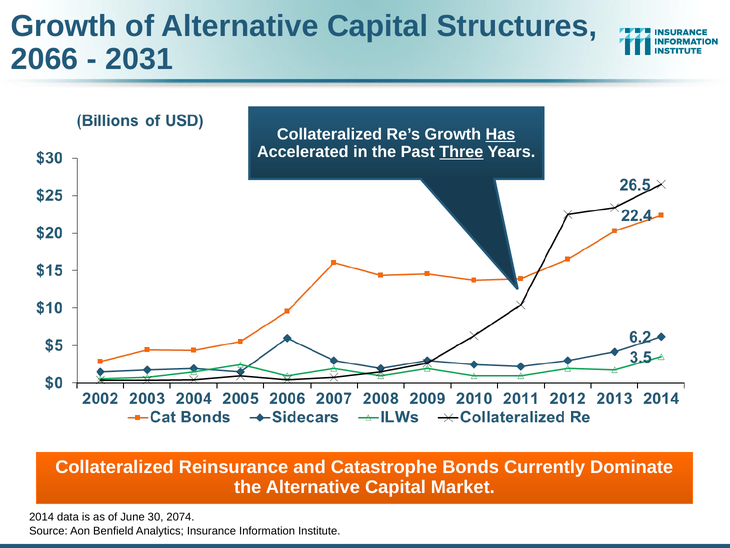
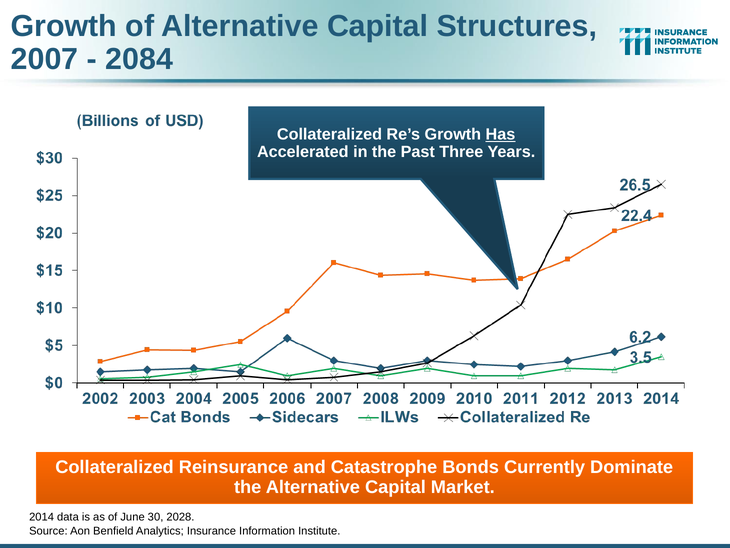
2066: 2066 -> 2007 (45, 59)
2031: 2031 -> 2084 (139, 59)
Three underline: present -> none (461, 152)
2074: 2074 -> 2028 (180, 516)
